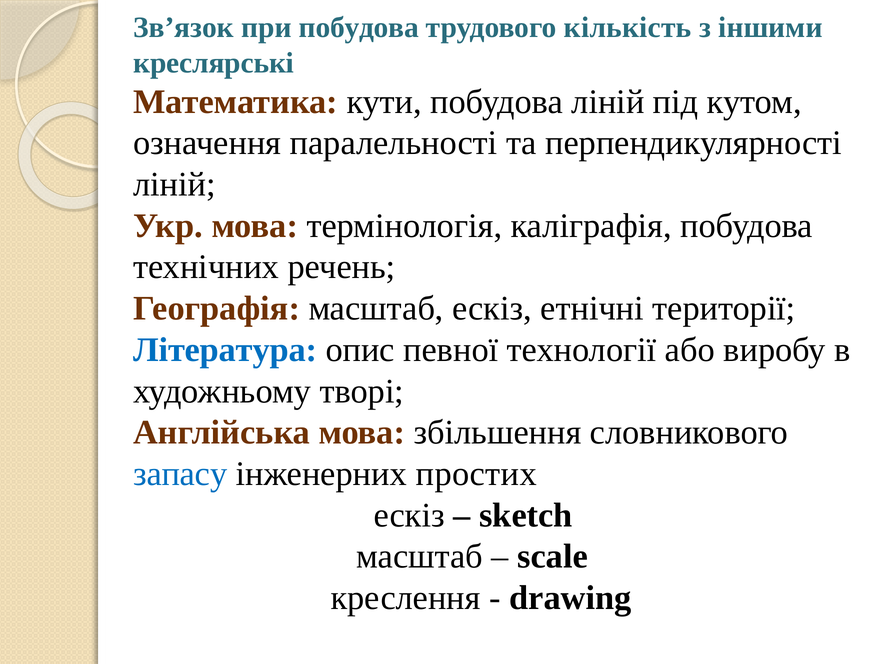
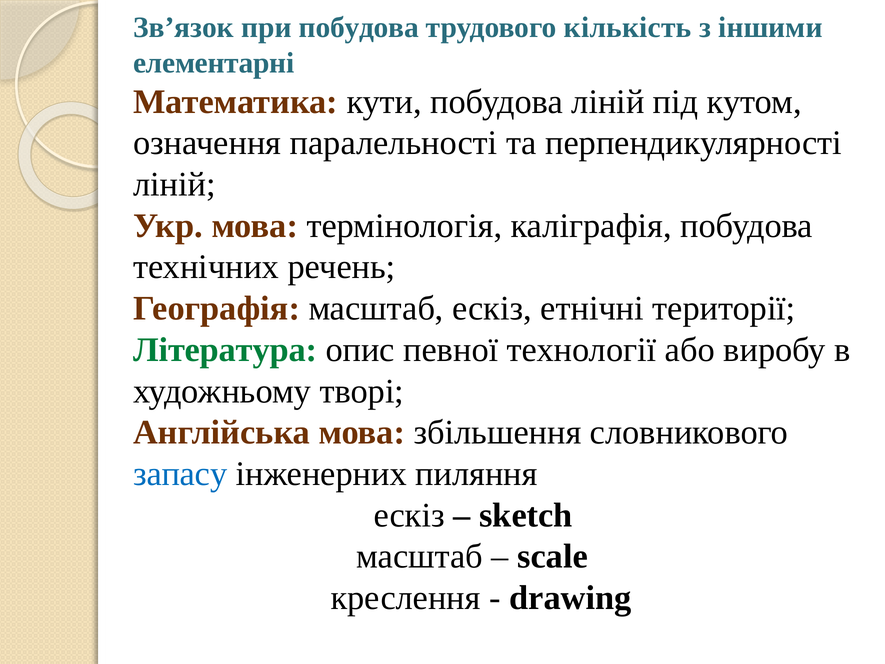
креслярські: креслярські -> елементарні (214, 63)
Література colour: blue -> green (225, 350)
простих: простих -> пиляння (476, 474)
